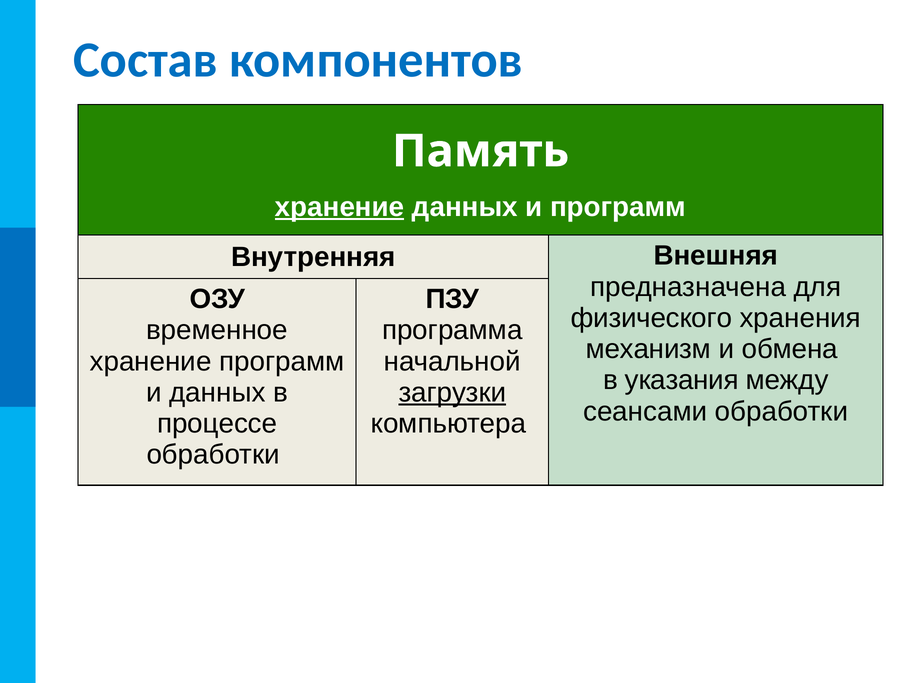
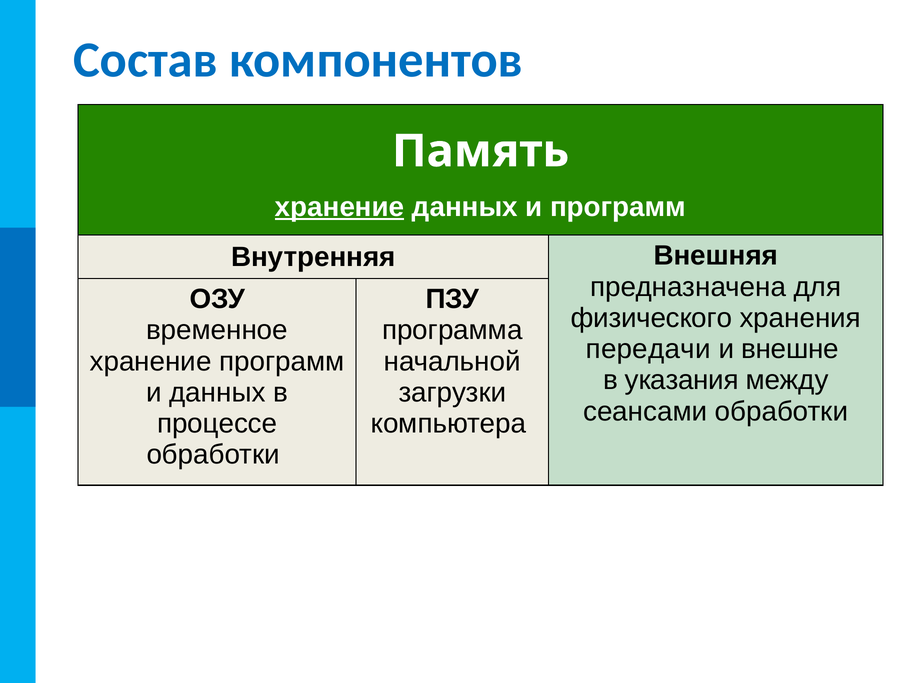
механизм: механизм -> передачи (648, 349)
обмена: обмена -> внешне (790, 349)
загрузки underline: present -> none (452, 393)
